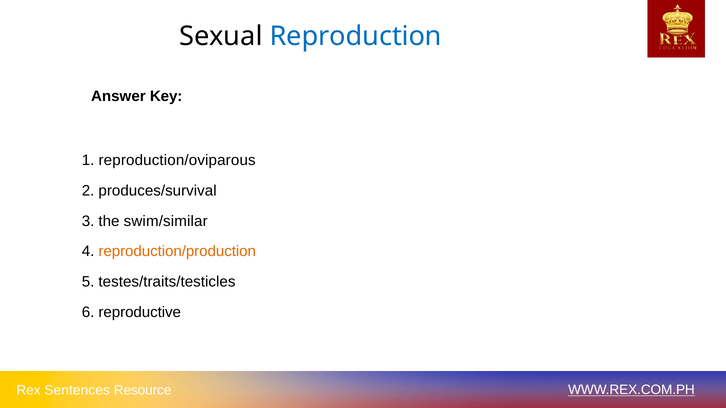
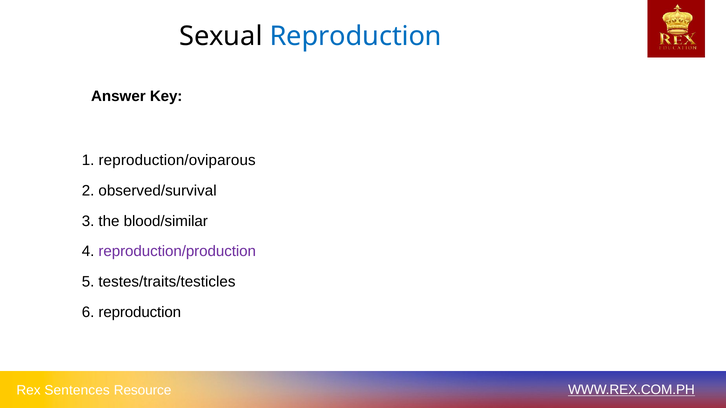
produces/survival: produces/survival -> observed/survival (158, 191)
swim/similar: swim/similar -> blood/similar (166, 221)
reproduction/production colour: orange -> purple (177, 252)
reproductive: reproductive -> reproduction (140, 312)
